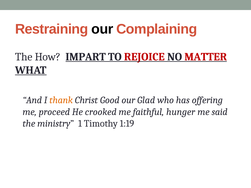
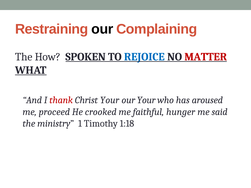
IMPART: IMPART -> SPOKEN (86, 57)
REJOICE colour: red -> blue (144, 57)
thank colour: orange -> red (61, 100)
Christ Good: Good -> Your (110, 100)
our Glad: Glad -> Your (146, 100)
offering: offering -> aroused (207, 100)
1:19: 1:19 -> 1:18 (127, 124)
